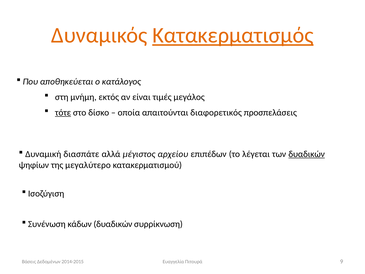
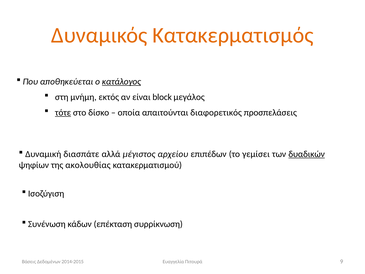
Κατακερματισμός underline: present -> none (233, 35)
κατάλογος underline: none -> present (121, 82)
τιμές: τιμές -> block (162, 97)
λέγεται: λέγεται -> γεμίσει (256, 154)
μεγαλύτερο: μεγαλύτερο -> ακολουθίας (88, 165)
κάδων δυαδικών: δυαδικών -> επέκταση (113, 224)
